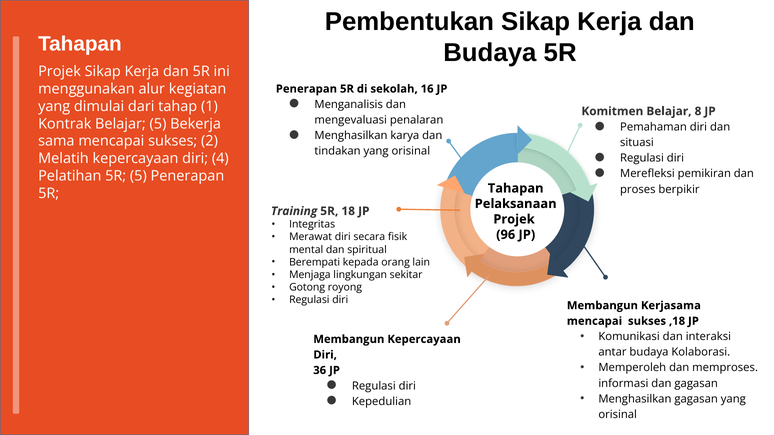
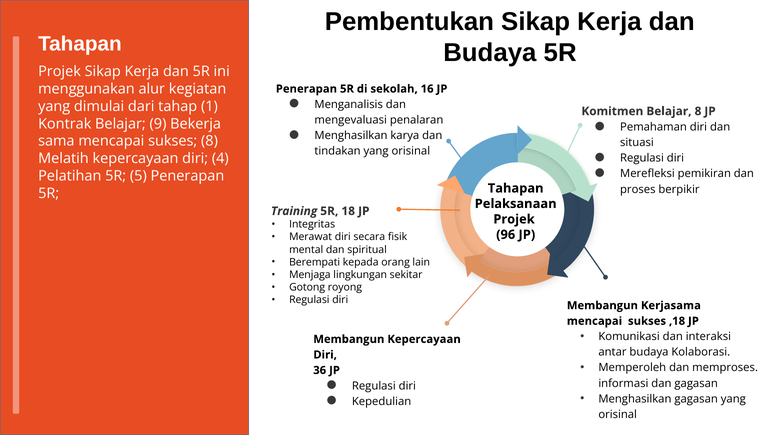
Belajar 5: 5 -> 9 (158, 124)
sukses 2: 2 -> 8 (209, 141)
